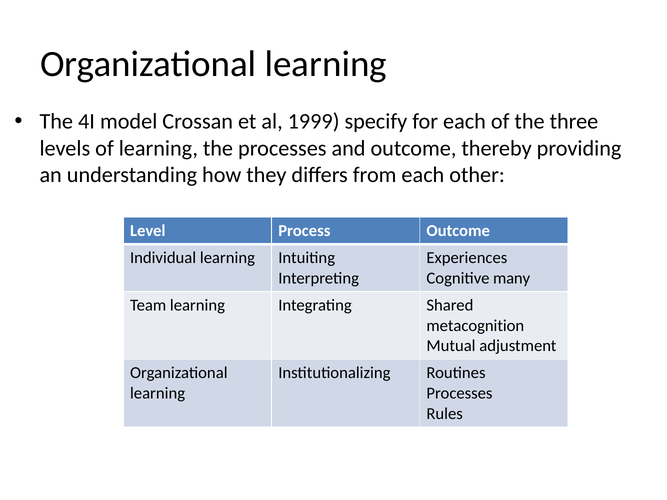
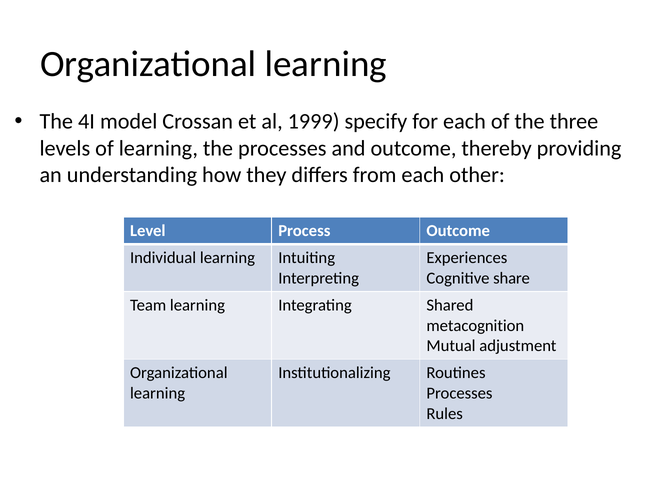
many: many -> share (512, 278)
